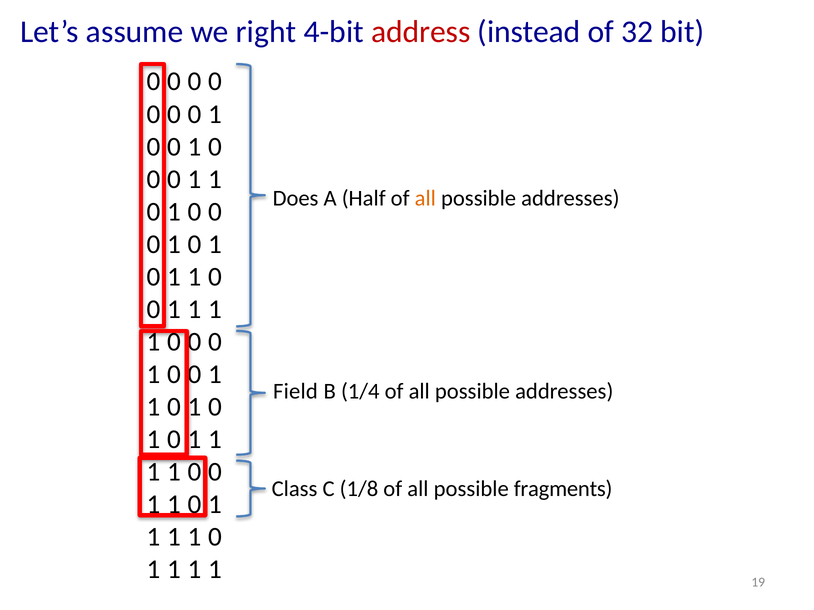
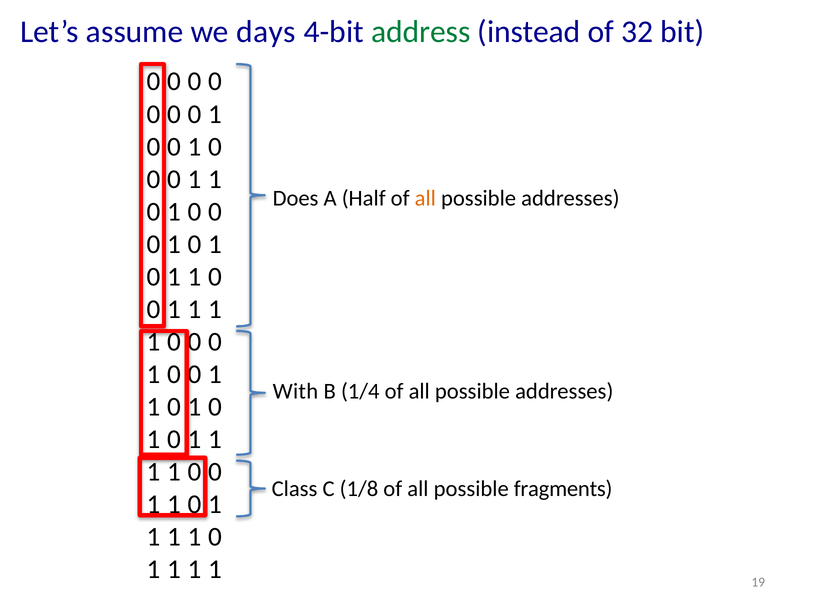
right: right -> days (266, 32)
address colour: red -> green (421, 32)
Field: Field -> With (295, 392)
